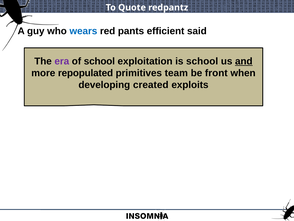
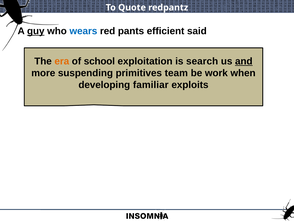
guy underline: none -> present (36, 31)
era colour: purple -> orange (62, 61)
is school: school -> search (202, 61)
repopulated: repopulated -> suspending (85, 73)
front: front -> work (216, 73)
created: created -> familiar (151, 85)
